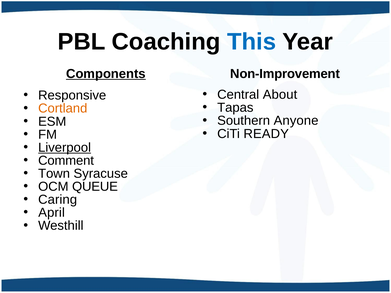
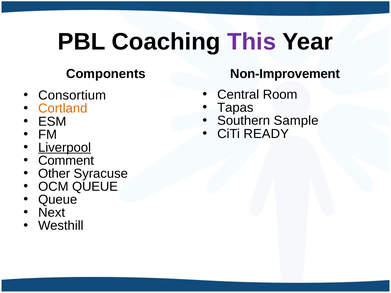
This colour: blue -> purple (252, 42)
Components underline: present -> none (106, 74)
About: About -> Room (280, 95)
Responsive: Responsive -> Consortium (72, 95)
Anyone: Anyone -> Sample (296, 121)
Town: Town -> Other (54, 174)
Caring: Caring -> Queue (58, 200)
April: April -> Next (52, 213)
